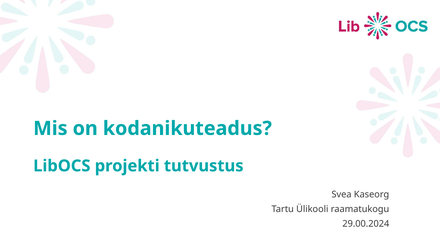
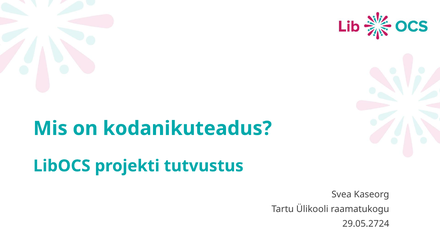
29.00.2024: 29.00.2024 -> 29.05.2724 (366, 223)
